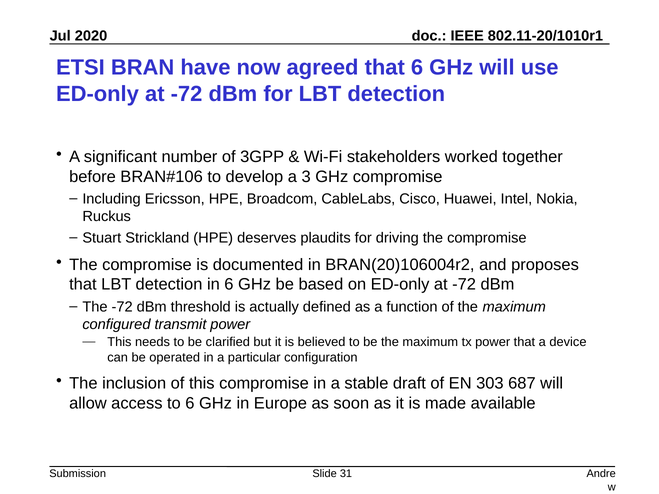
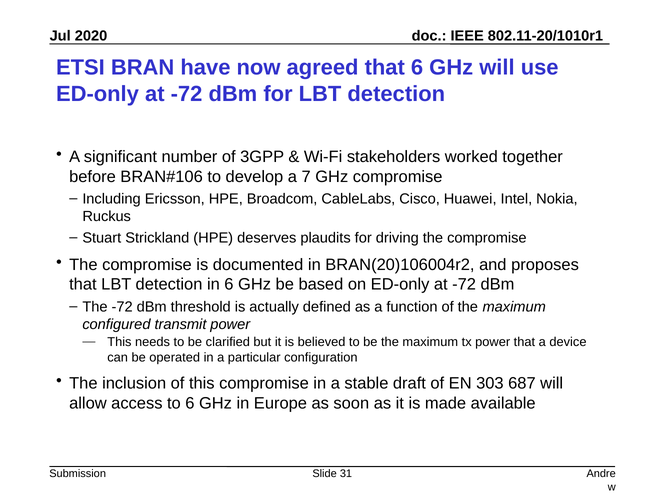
3: 3 -> 7 (306, 177)
